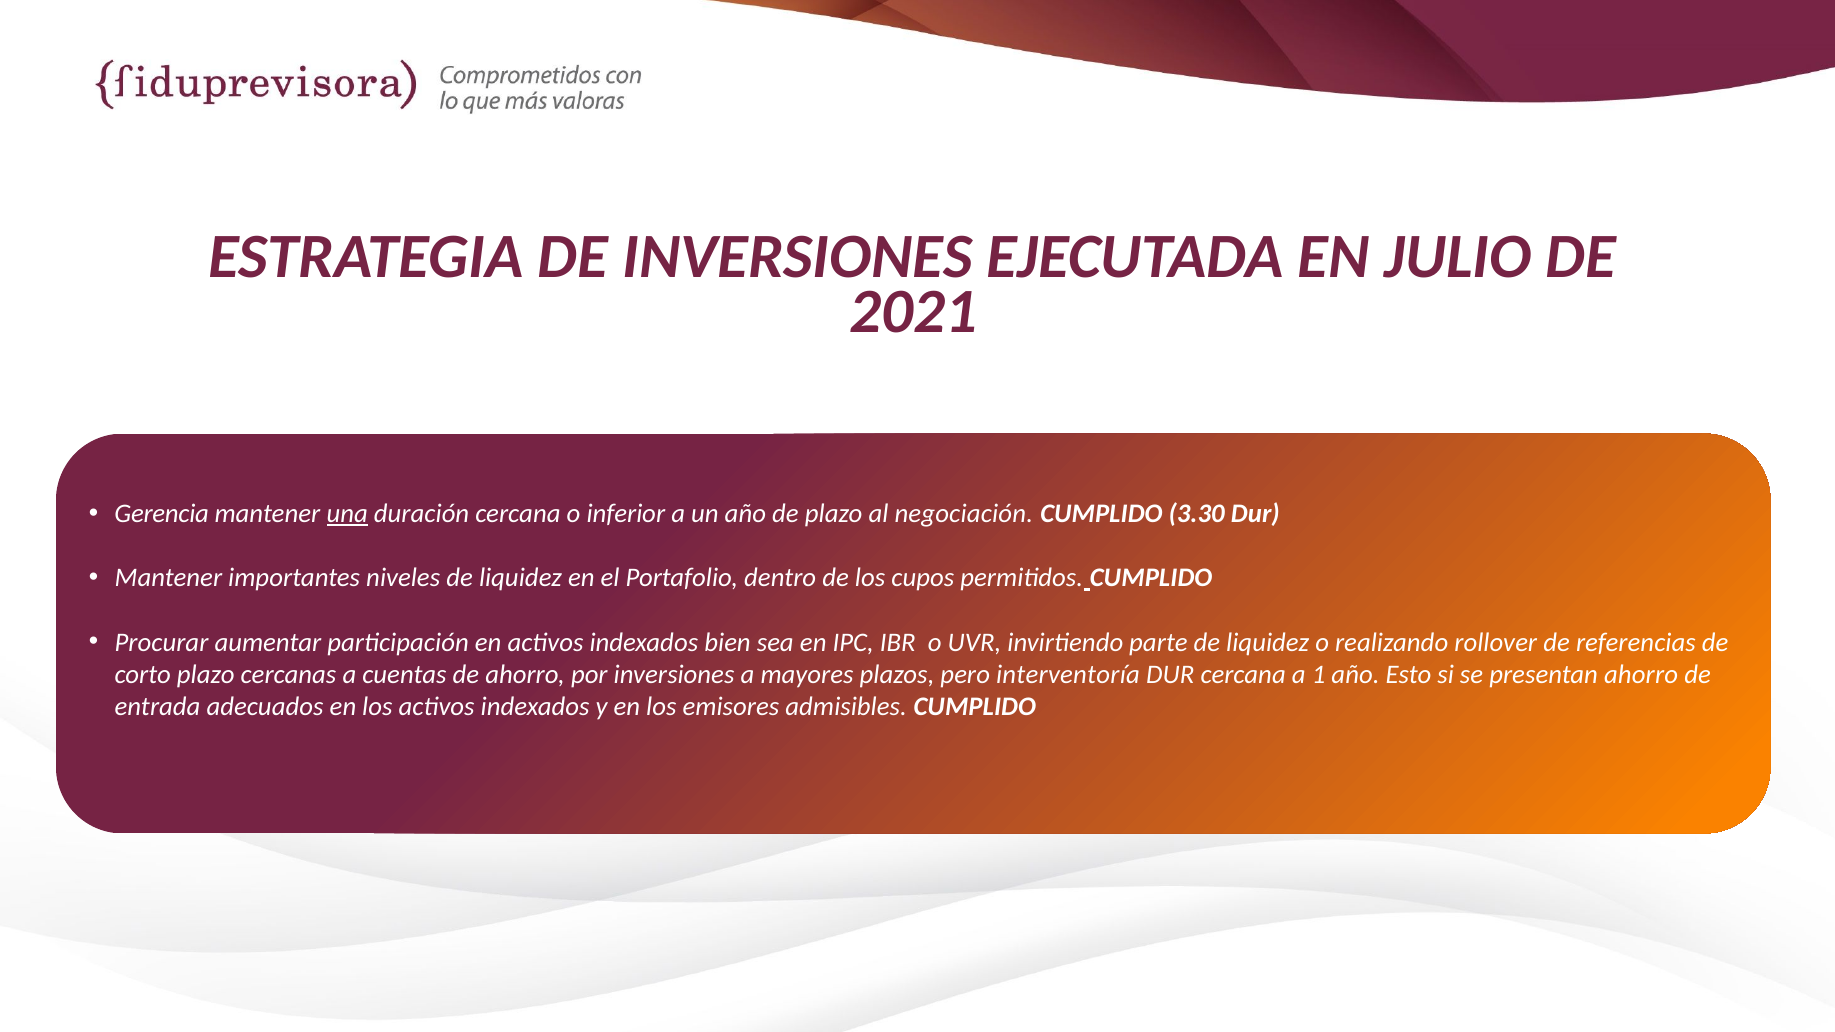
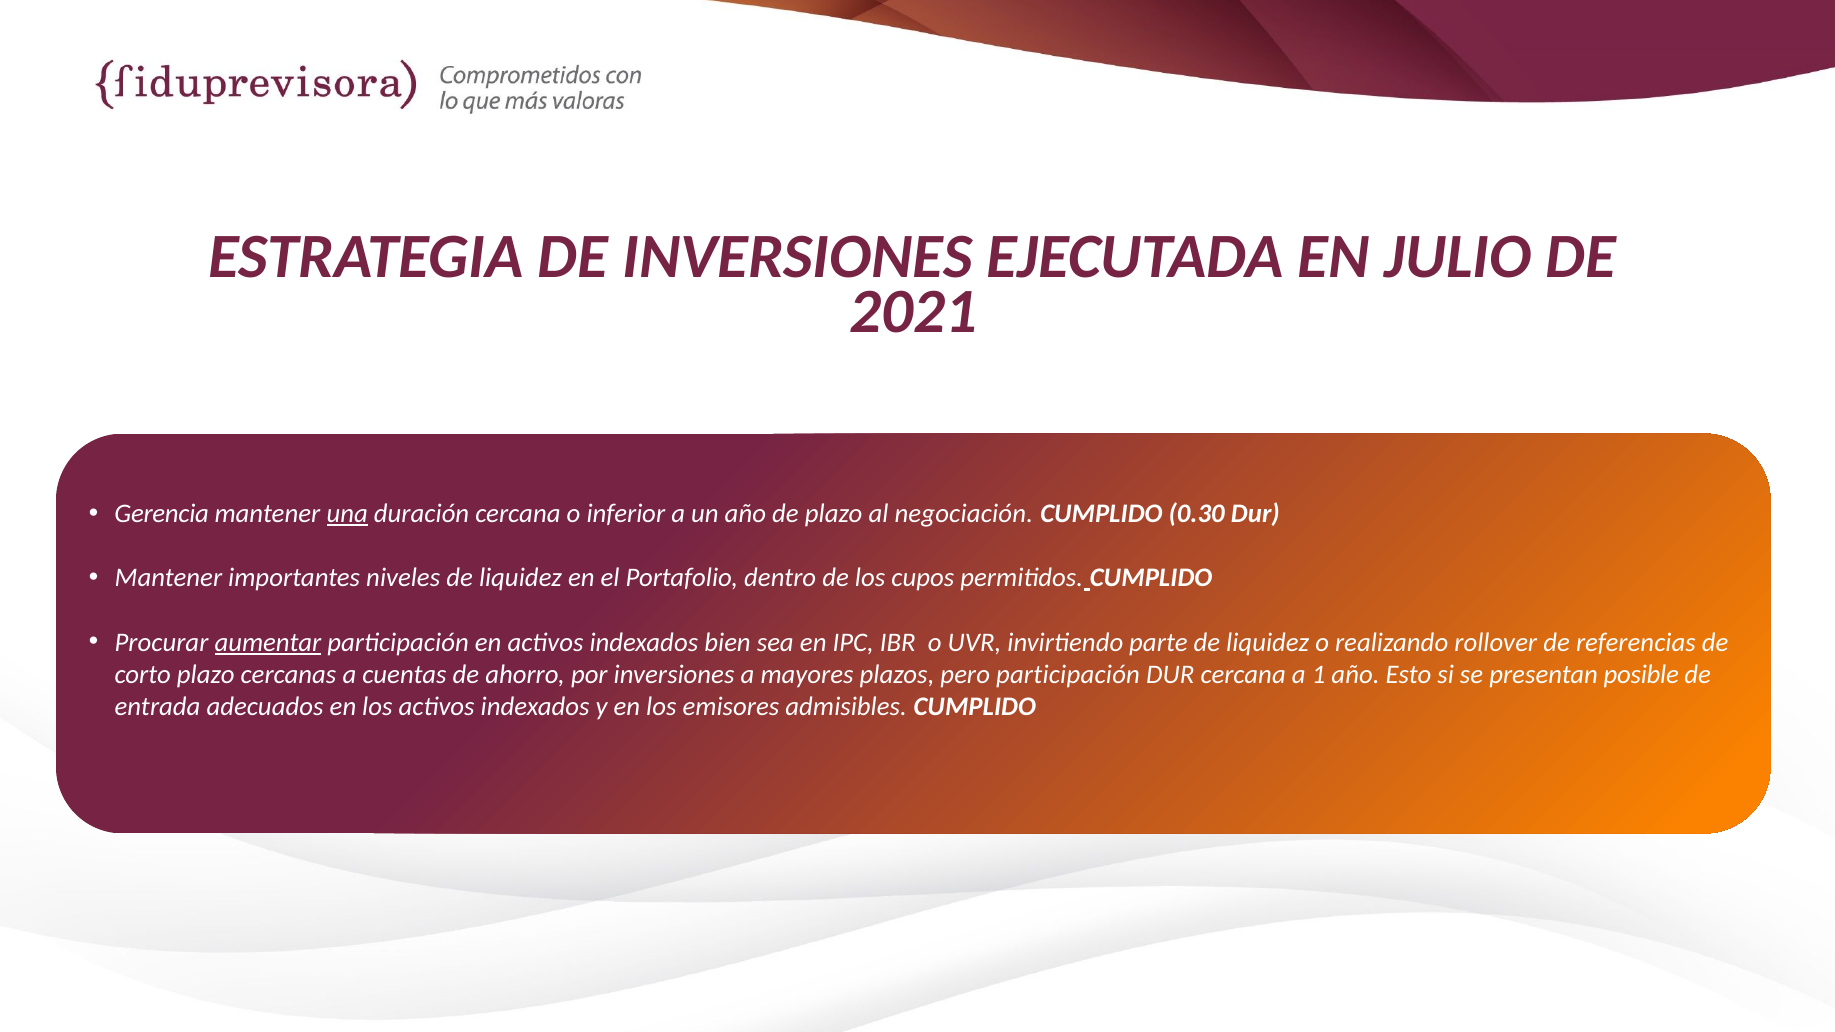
3.30: 3.30 -> 0.30 (1197, 514)
aumentar underline: none -> present (268, 642)
pero interventoría: interventoría -> participación (1068, 675)
presentan ahorro: ahorro -> posible (1641, 675)
